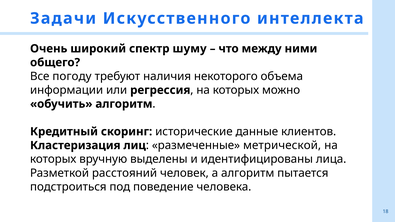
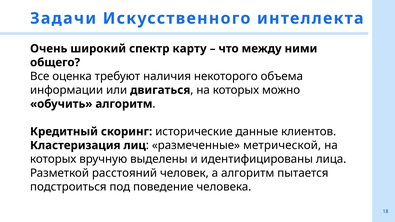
шуму: шуму -> карту (190, 49)
погоду: погоду -> оценка (72, 76)
регрессия: регрессия -> двигаться (160, 90)
